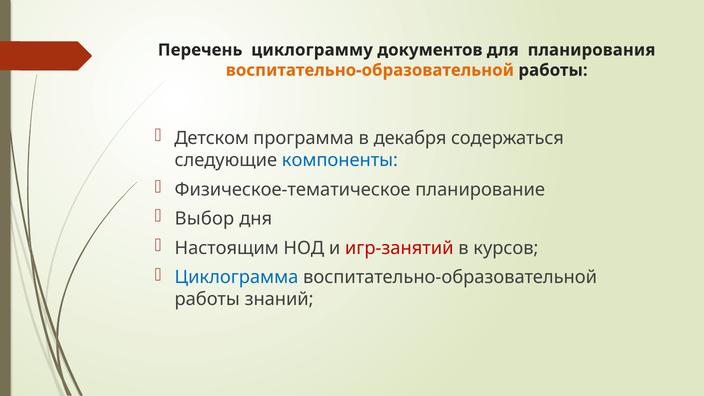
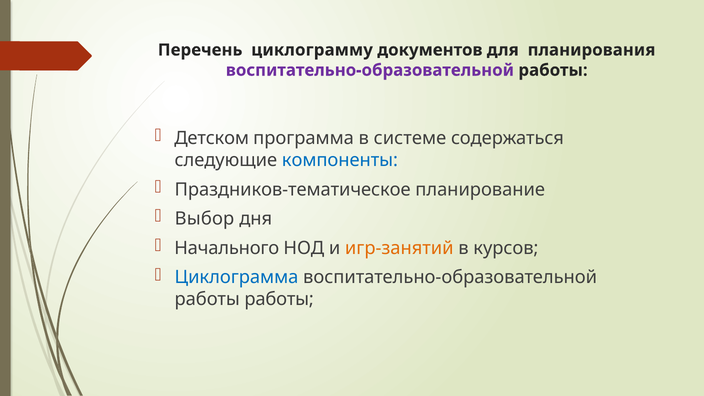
воспитательно-образовательной colour: orange -> purple (370, 70)
декабря: декабря -> системе (410, 138)
Физическое-тематическое: Физическое-тематическое -> Праздников-тематическое (293, 189)
Настоящим: Настоящим -> Начального (227, 248)
игр-занятий colour: red -> orange (399, 248)
работы знаний: знаний -> работы (279, 299)
